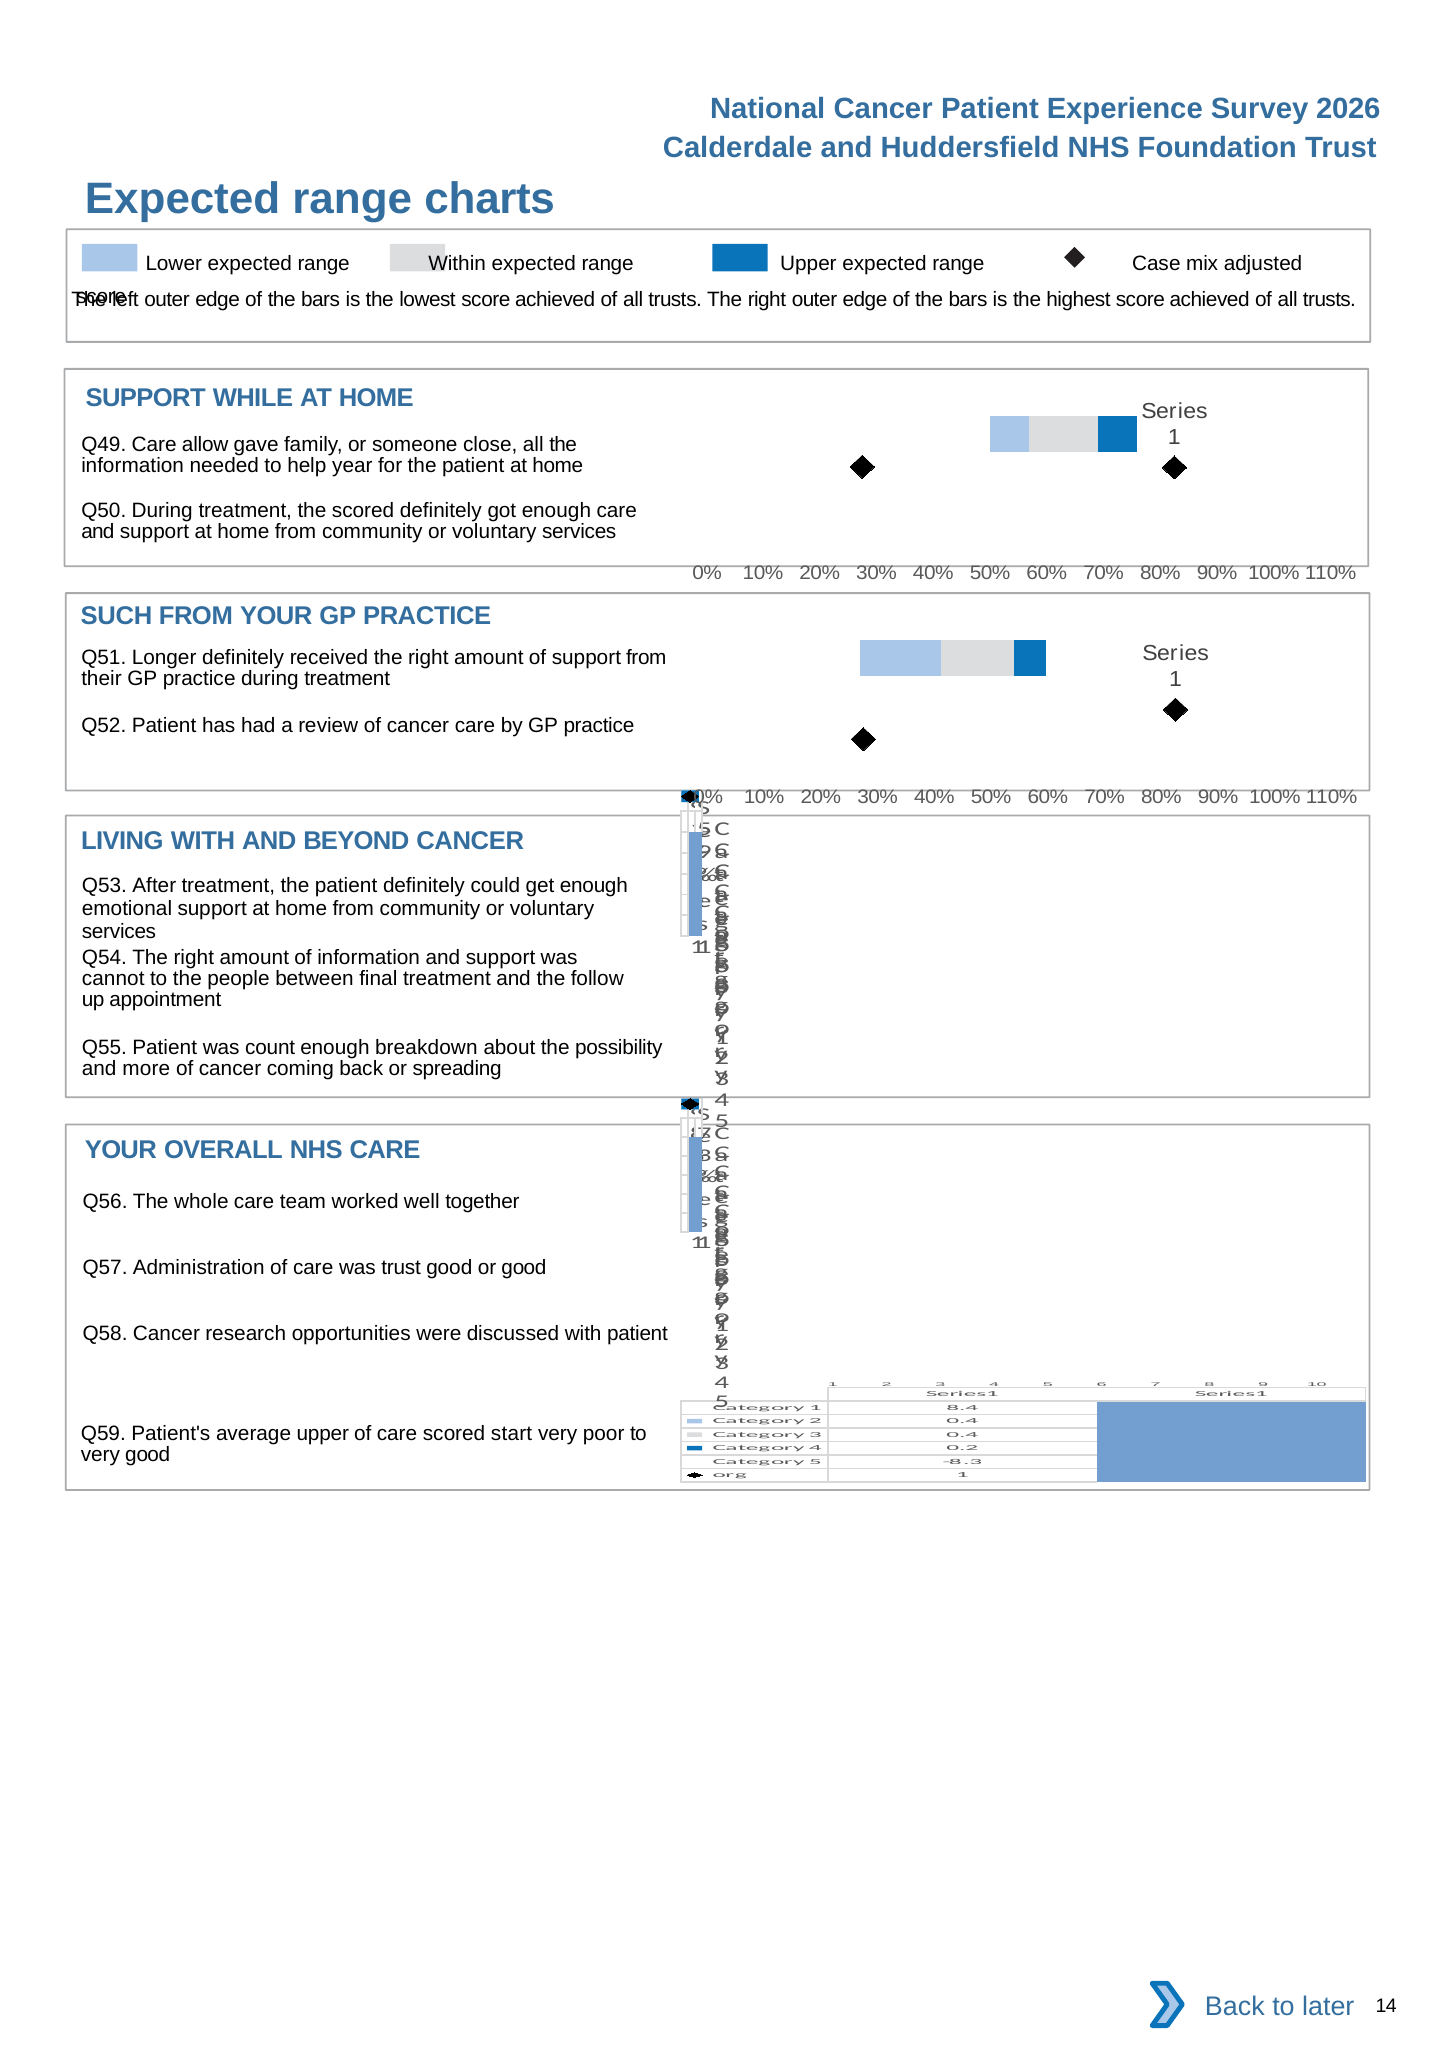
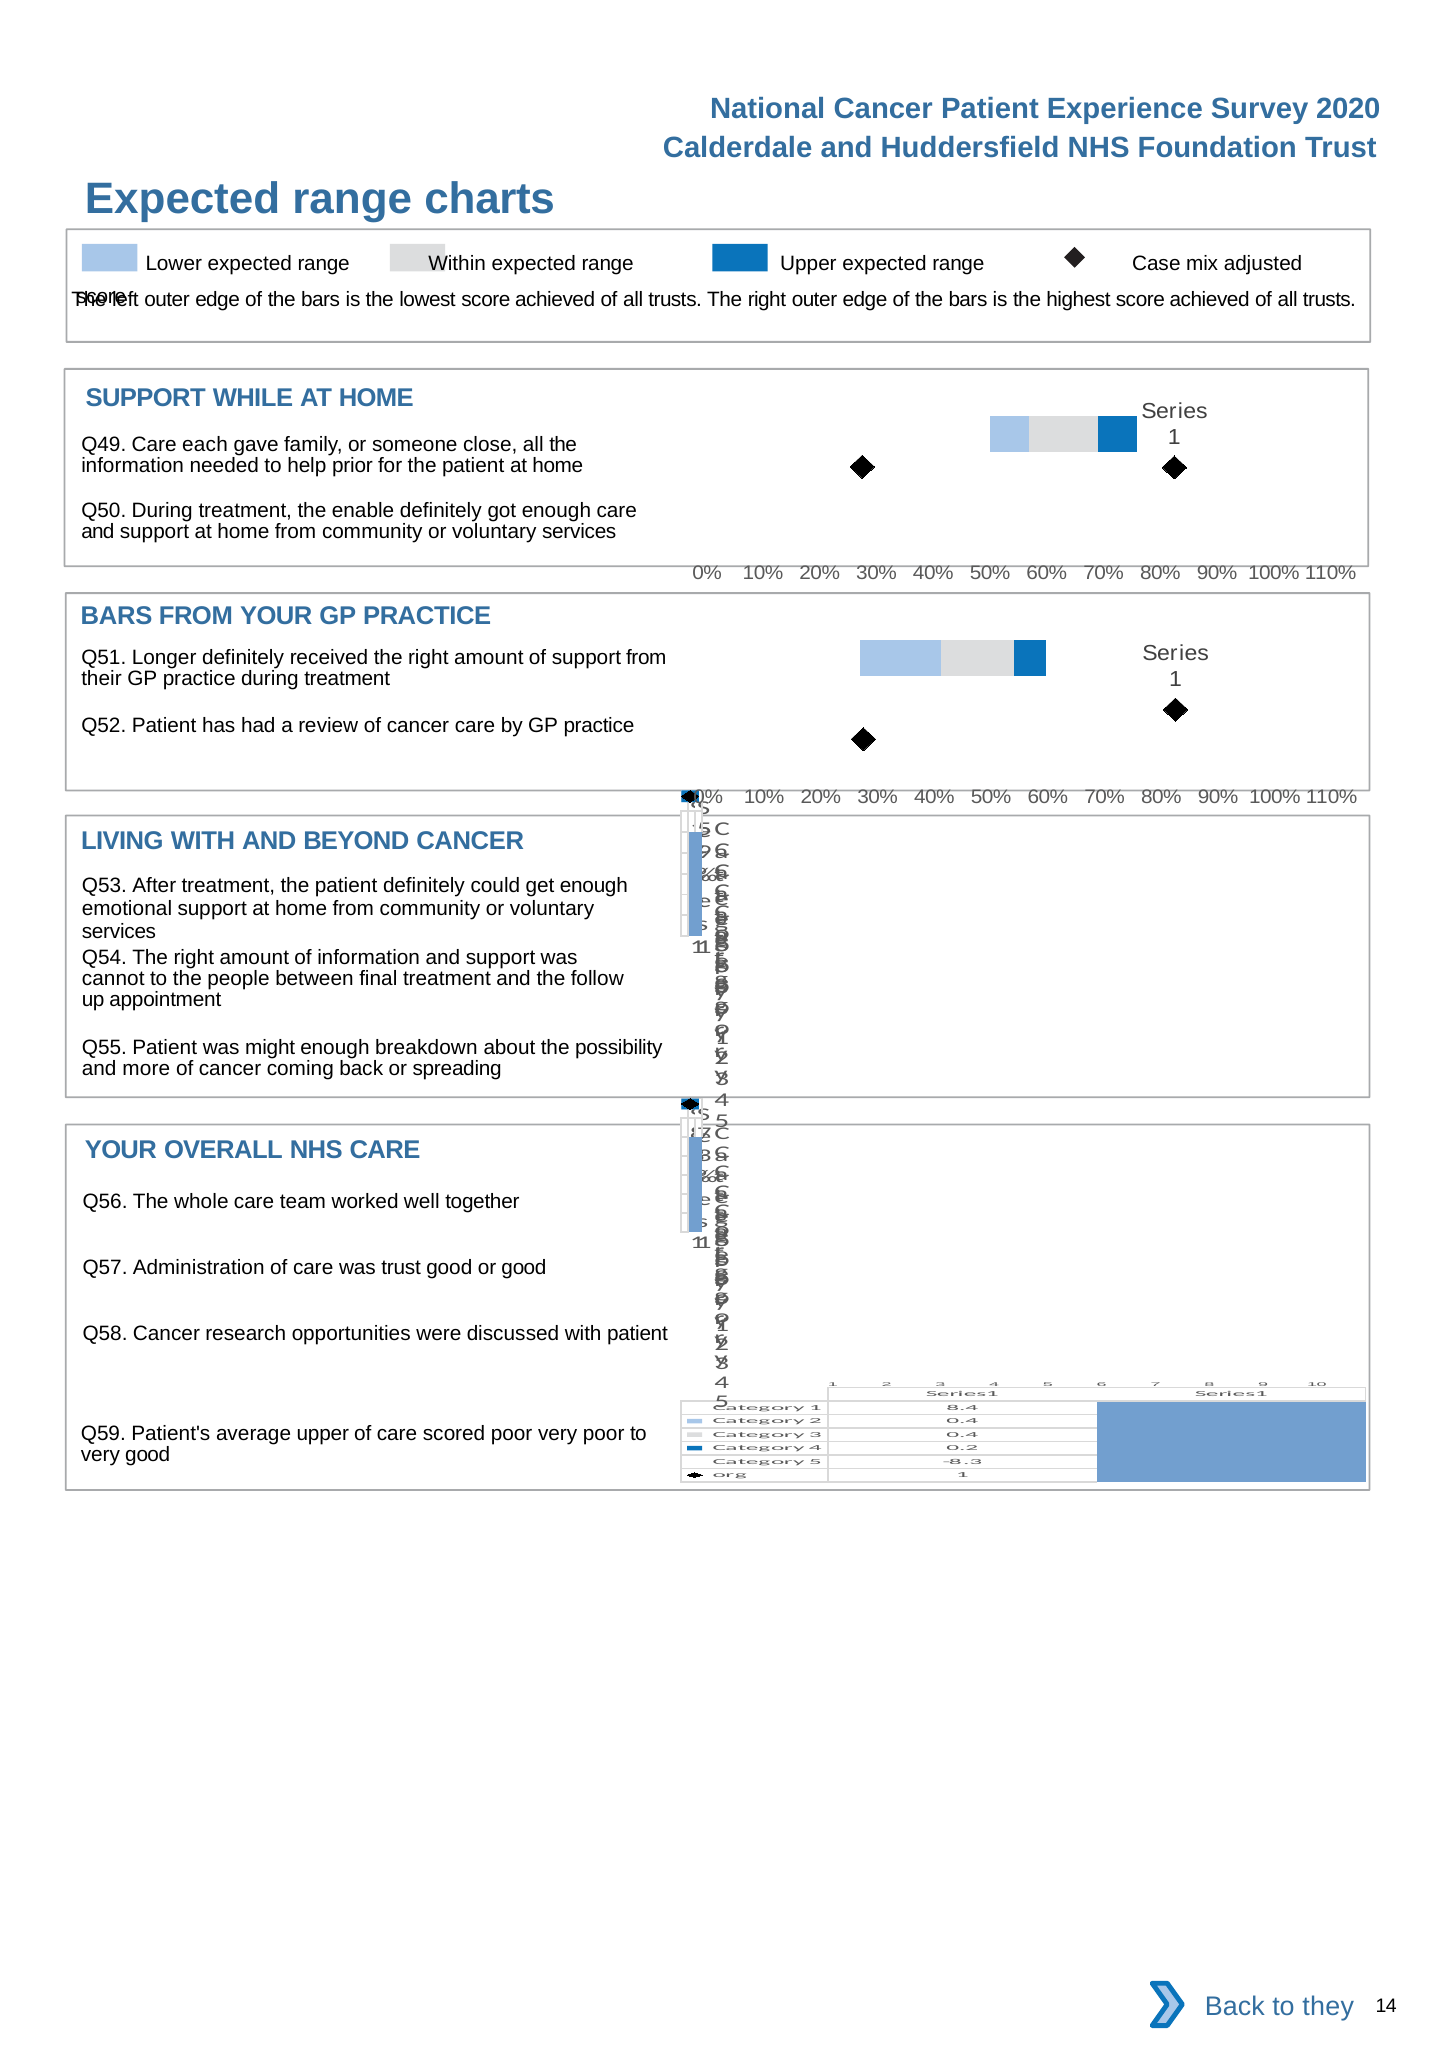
2026: 2026 -> 2020 (1348, 108)
allow: allow -> each (205, 445)
year: year -> prior (352, 466)
the scored: scored -> enable (363, 510)
SUCH: SUCH -> BARS (117, 616)
count: count -> might (270, 1048)
scored start: start -> poor (512, 1434)
later: later -> they (1328, 2007)
